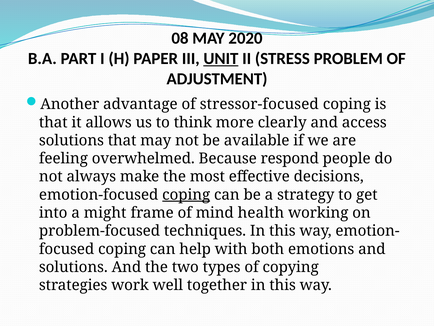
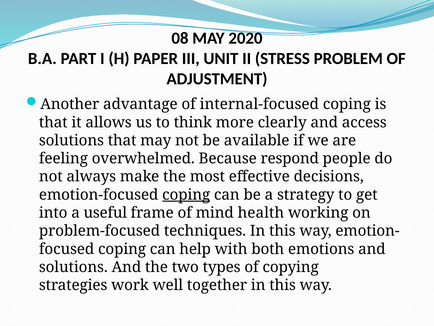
UNIT underline: present -> none (221, 58)
stressor-focused: stressor-focused -> internal-focused (259, 104)
might: might -> useful (105, 213)
